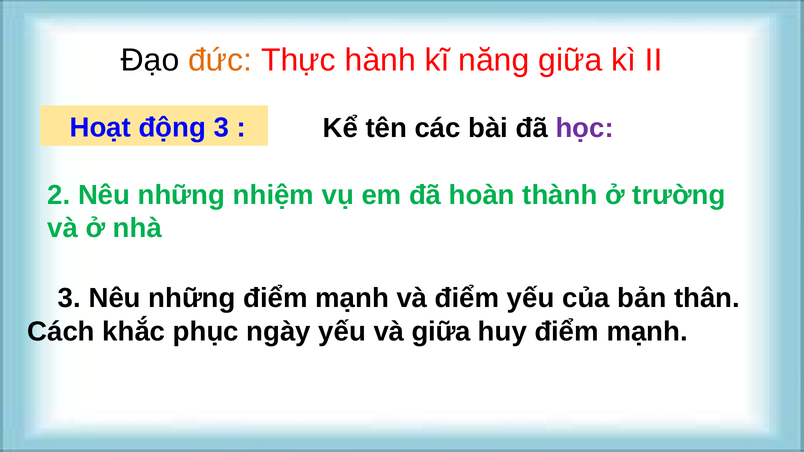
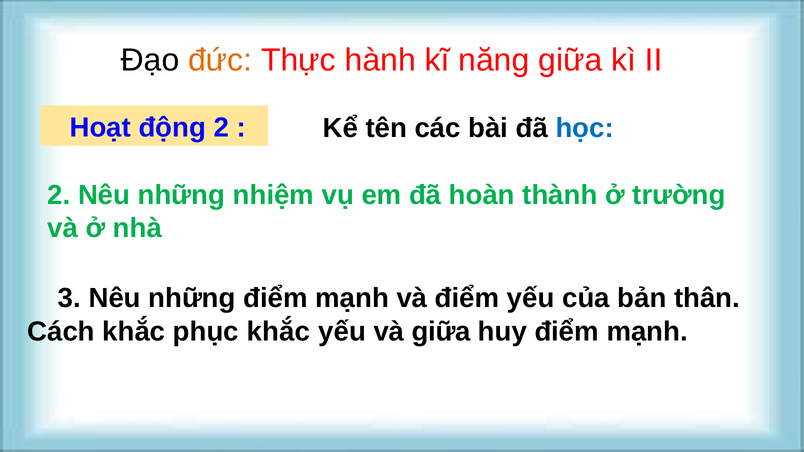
động 3: 3 -> 2 (221, 127)
học colour: purple -> blue (585, 128)
phục ngày: ngày -> khắc (278, 331)
